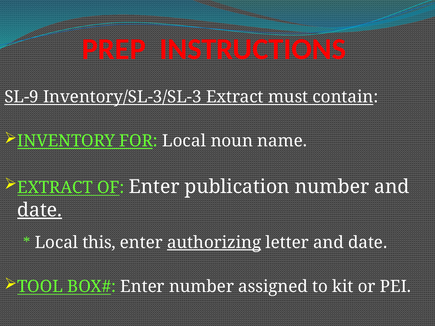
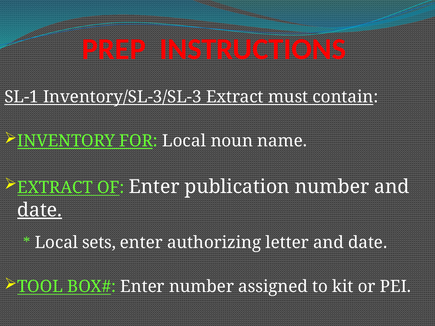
SL-9: SL-9 -> SL-1 (22, 97)
this: this -> sets (99, 243)
authorizing underline: present -> none (214, 243)
